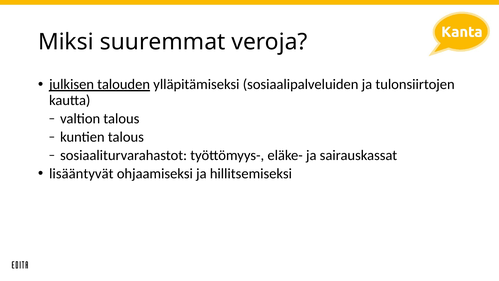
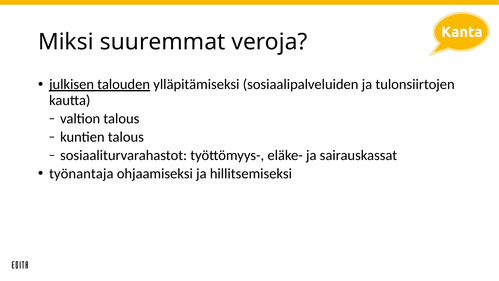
lisääntyvät: lisääntyvät -> työnantaja (81, 173)
